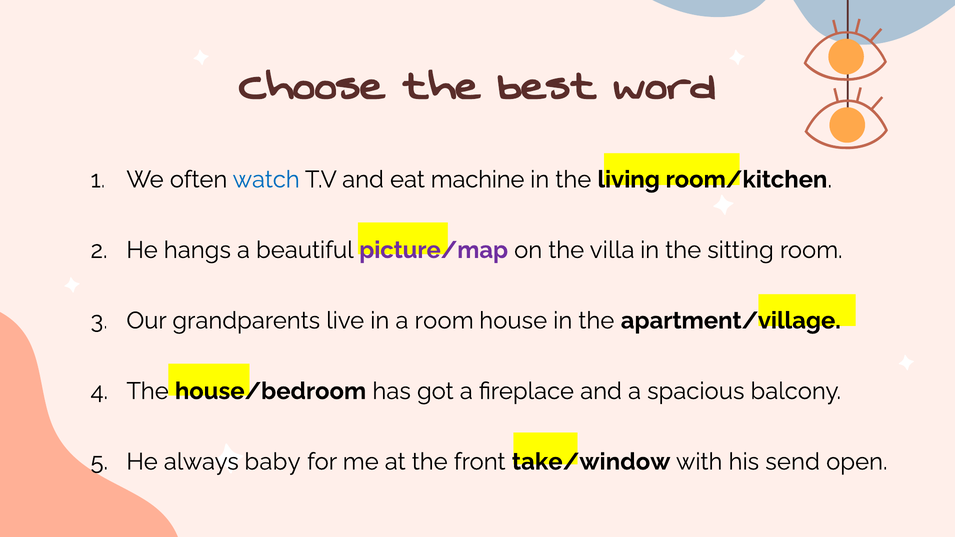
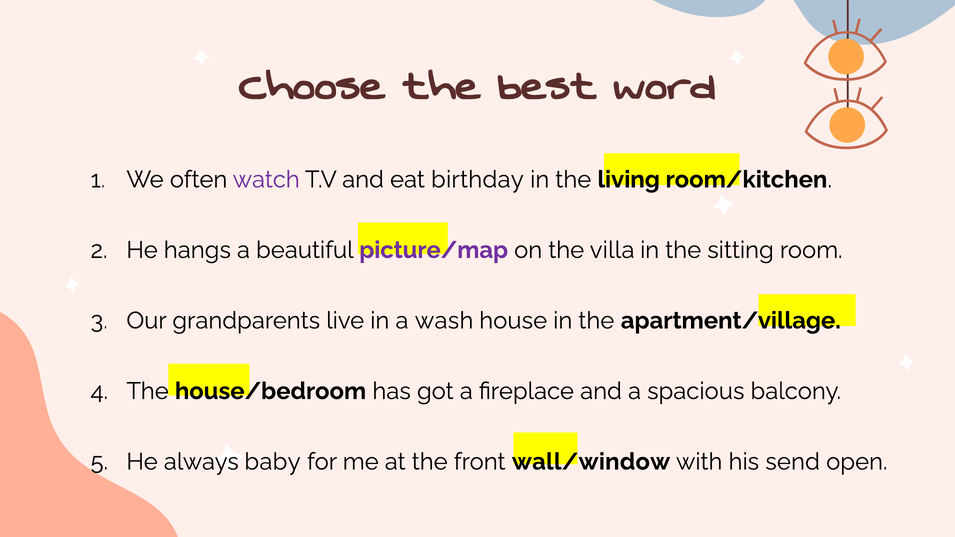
watch colour: blue -> purple (266, 180)
machine: machine -> birthday (477, 180)
a room: room -> wash (444, 321)
take/window: take/window -> wall/window (591, 462)
